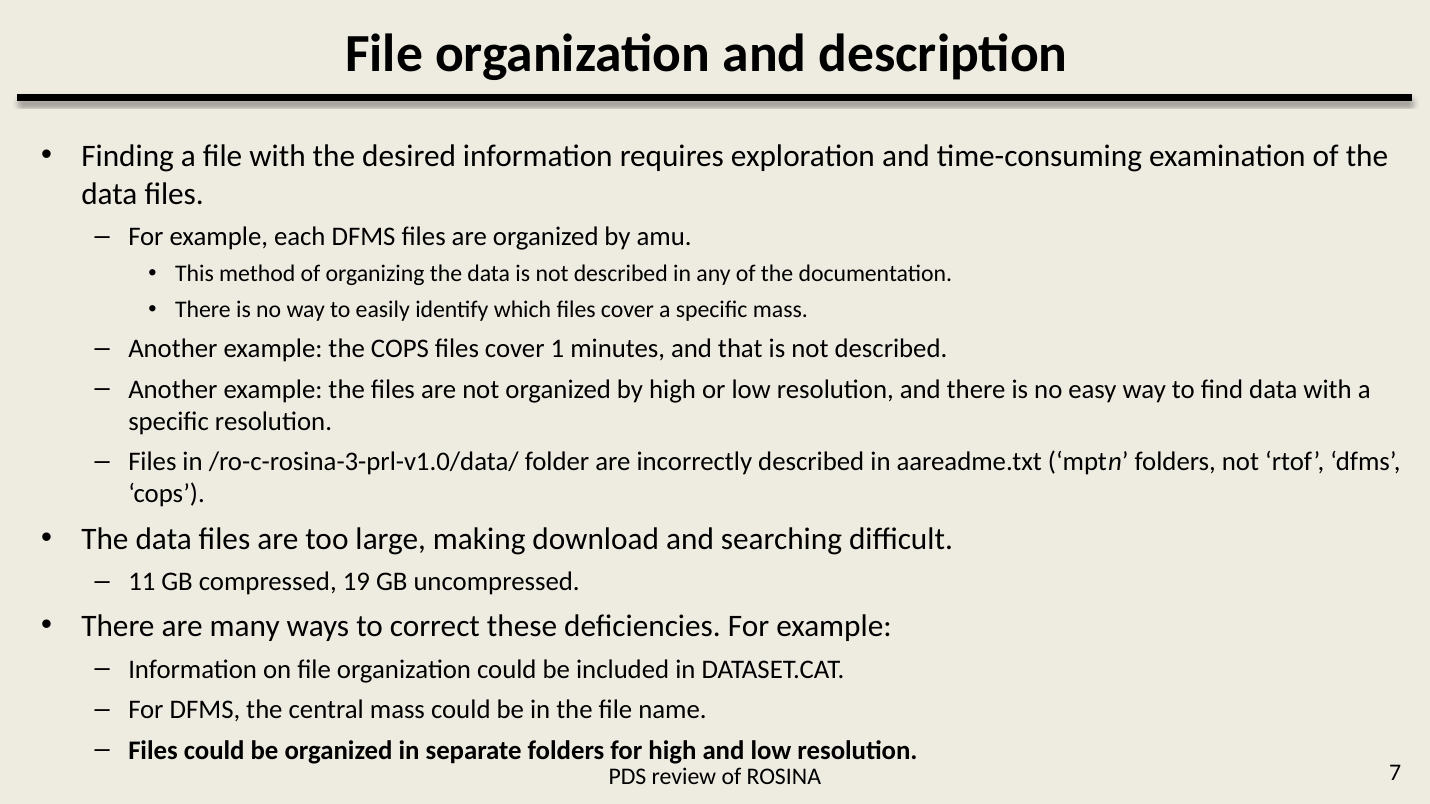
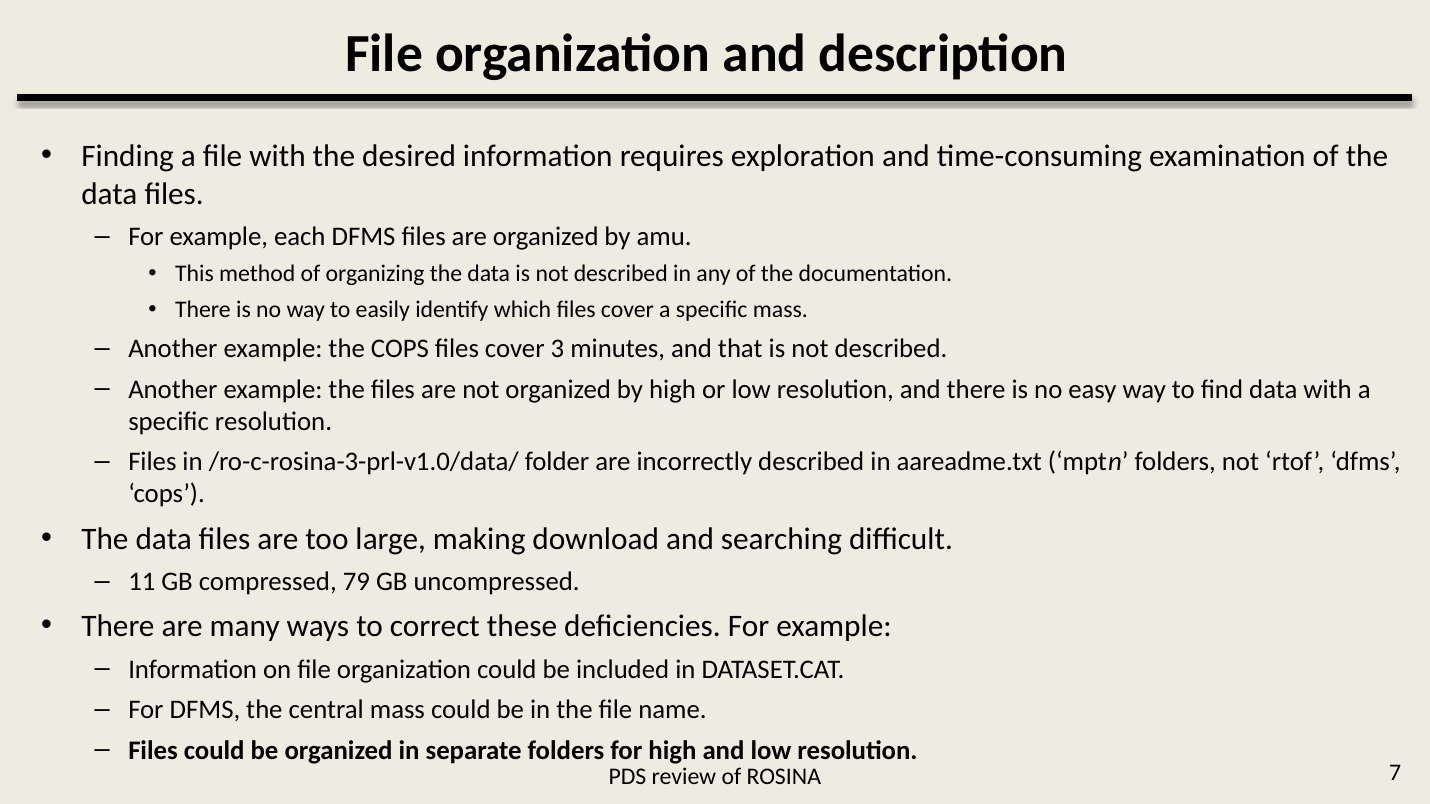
1: 1 -> 3 (557, 349)
19: 19 -> 79 (356, 582)
